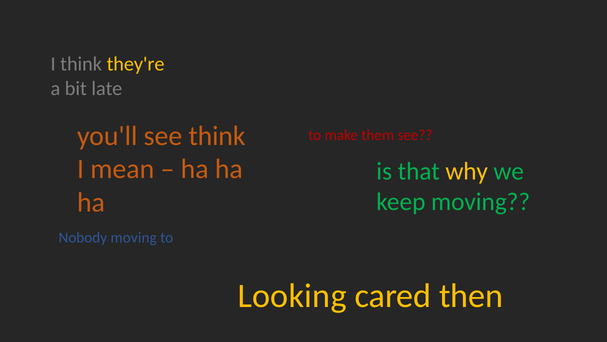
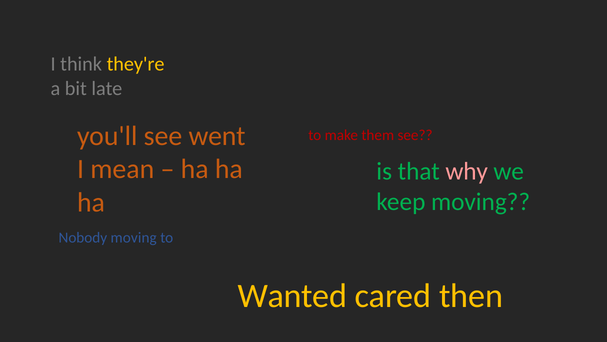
see think: think -> went (217, 136)
why colour: yellow -> pink (467, 171)
Looking: Looking -> Wanted (292, 295)
